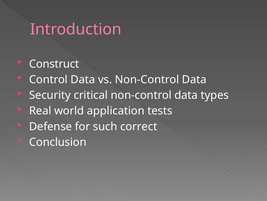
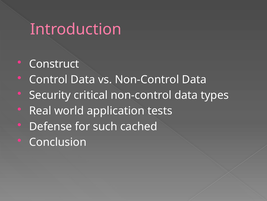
correct: correct -> cached (139, 126)
